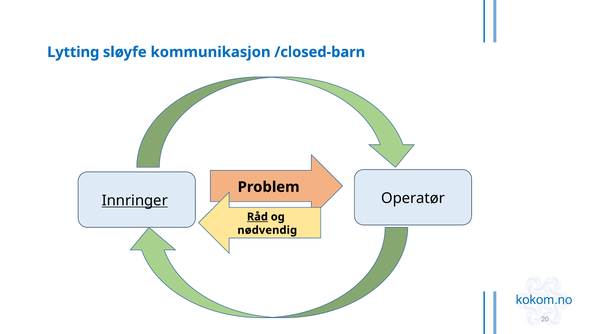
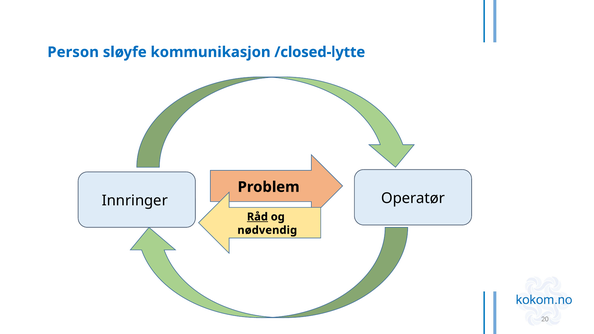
Lytting: Lytting -> Person (73, 52)
/closed-barn: /closed-barn -> /closed-lytte (320, 52)
Innringer underline: present -> none (135, 201)
